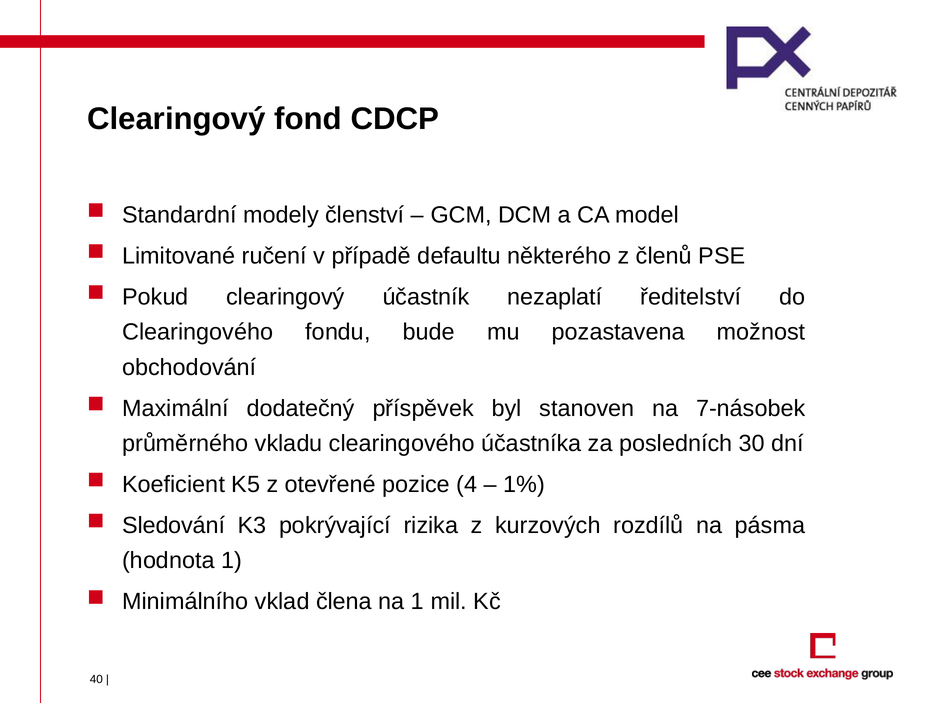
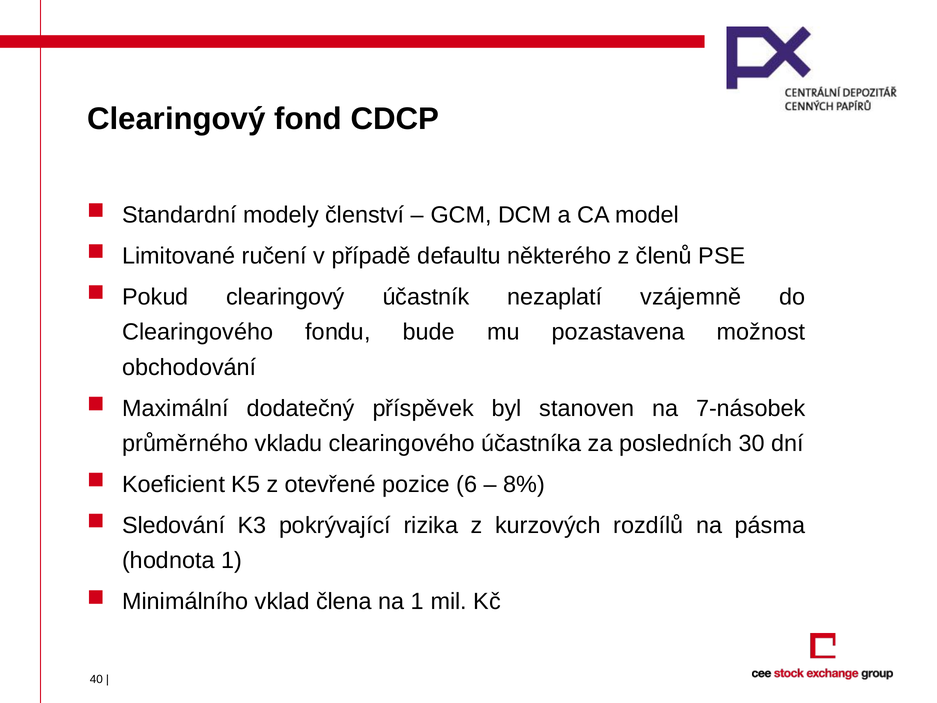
ředitelství: ředitelství -> vzájemně (691, 297)
4: 4 -> 6 (467, 484)
1%: 1% -> 8% (524, 484)
